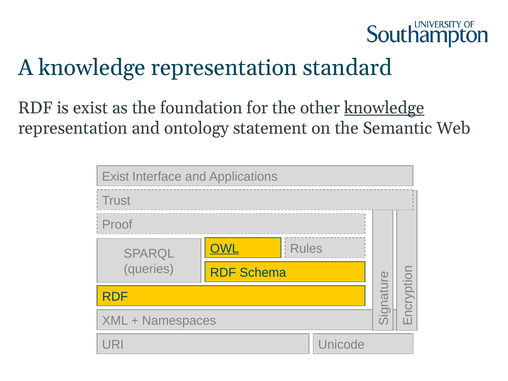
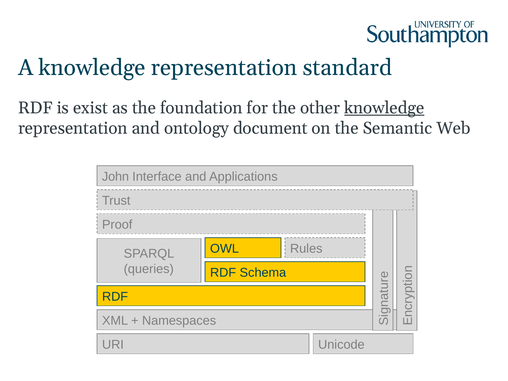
statement: statement -> document (270, 128)
Exist: Exist -> John (115, 177)
OWL underline: present -> none (225, 249)
